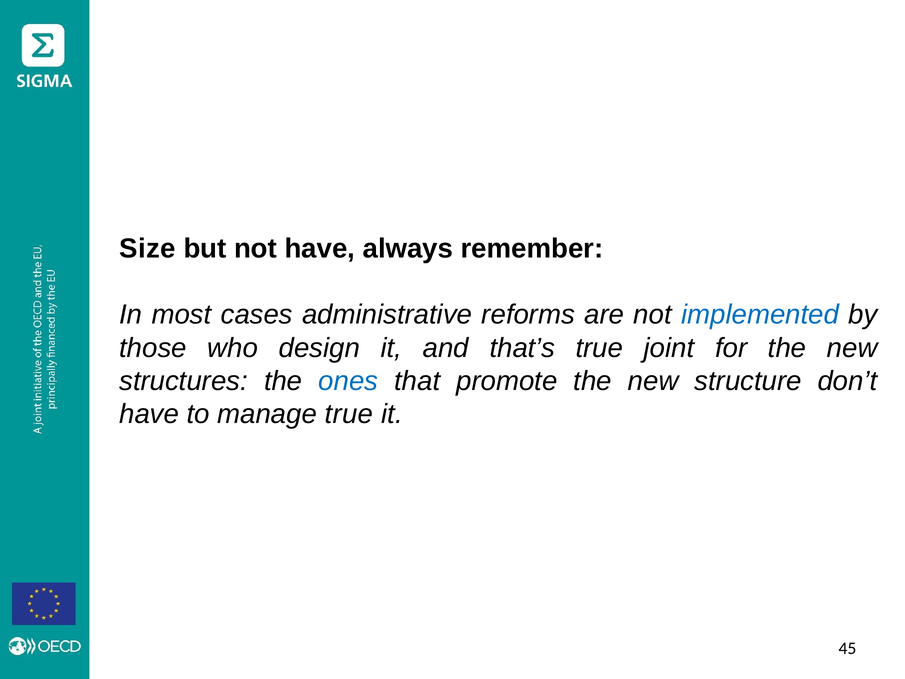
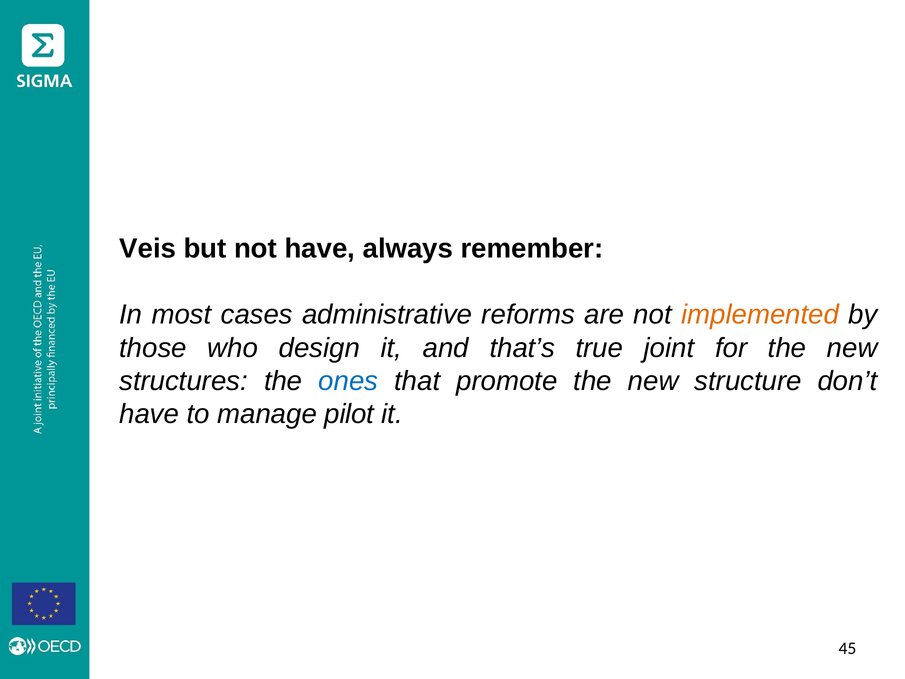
Size: Size -> Veis (148, 248)
implemented colour: blue -> orange (760, 315)
manage true: true -> pilot (349, 414)
